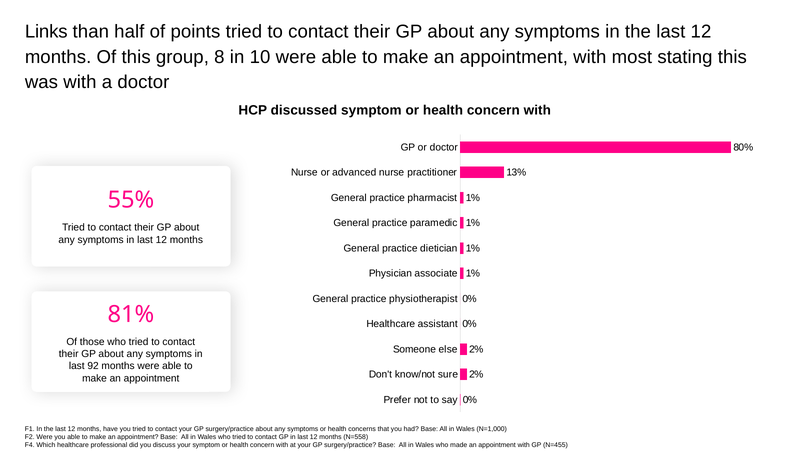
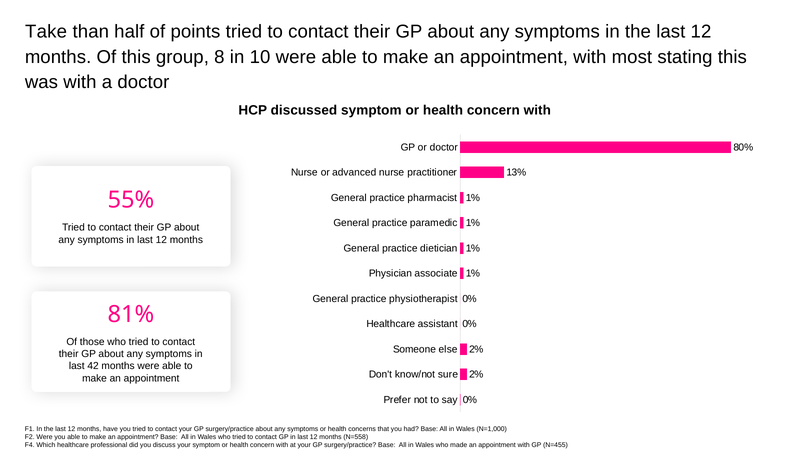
Links: Links -> Take (46, 32)
92: 92 -> 42 (93, 366)
